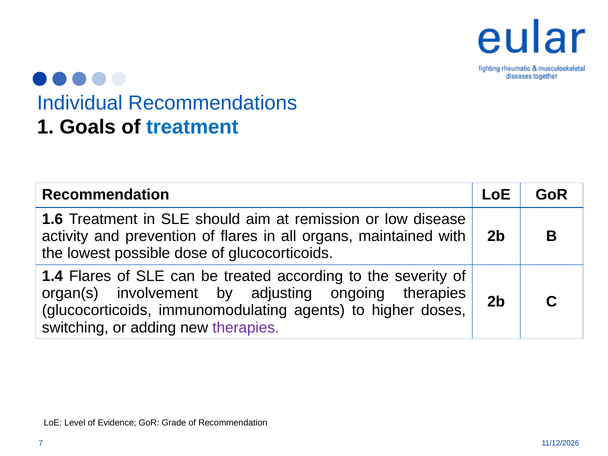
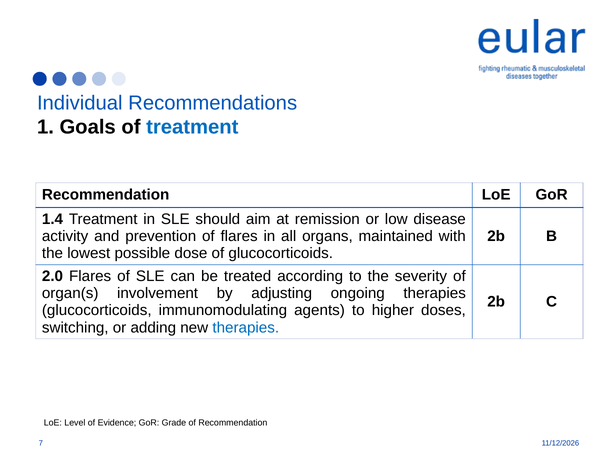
1.6: 1.6 -> 1.4 (53, 219)
1.4: 1.4 -> 2.0 (53, 276)
therapies colour: purple -> blue (246, 327)
